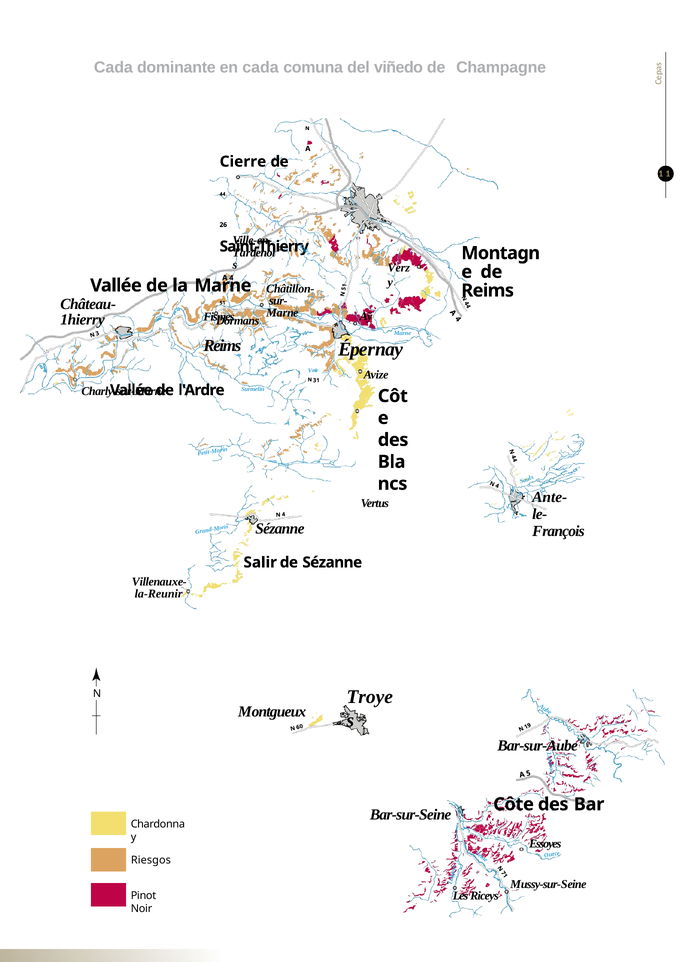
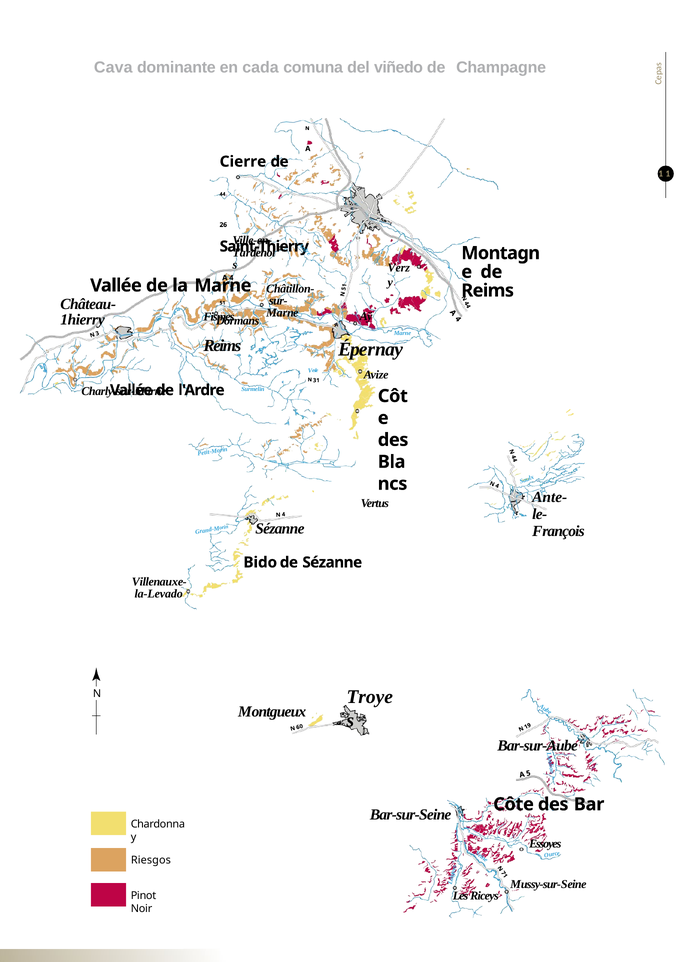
Cada: Cada -> Cava (113, 68)
Salir: Salir -> Bido (260, 563)
la-Reunir: la-Reunir -> la-Levado (159, 594)
